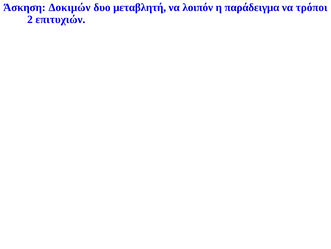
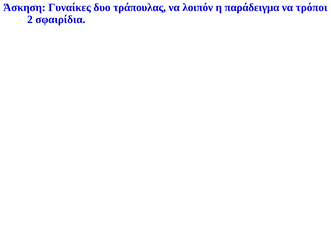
Δοκιμών: Δοκιμών -> Γυναίκες (70, 8)
μεταβλητή: μεταβλητή -> τράπουλας (140, 8)
επιτυχιών: επιτυχιών -> σφαιρίδια (60, 19)
